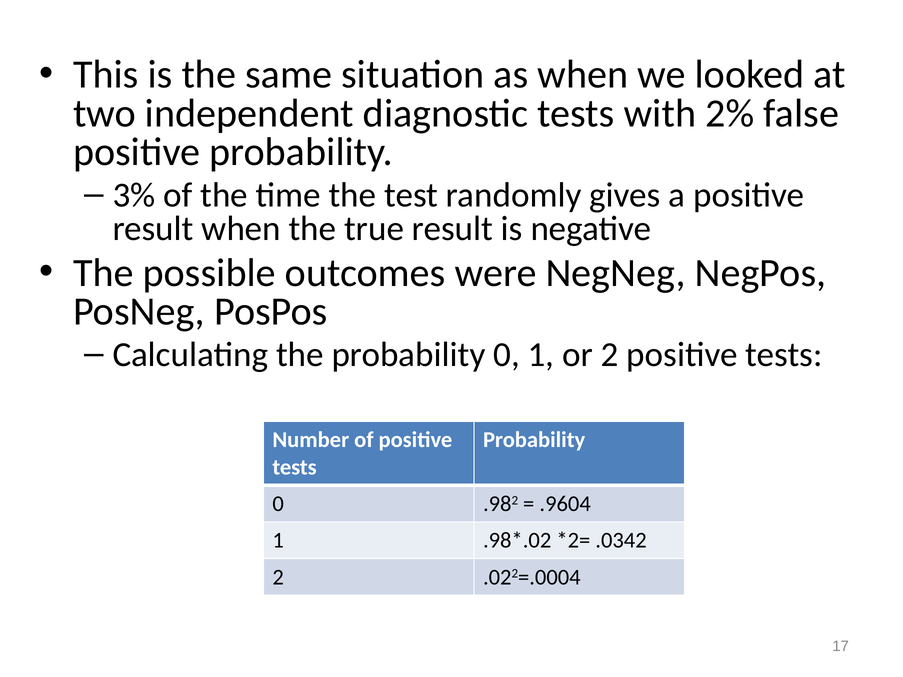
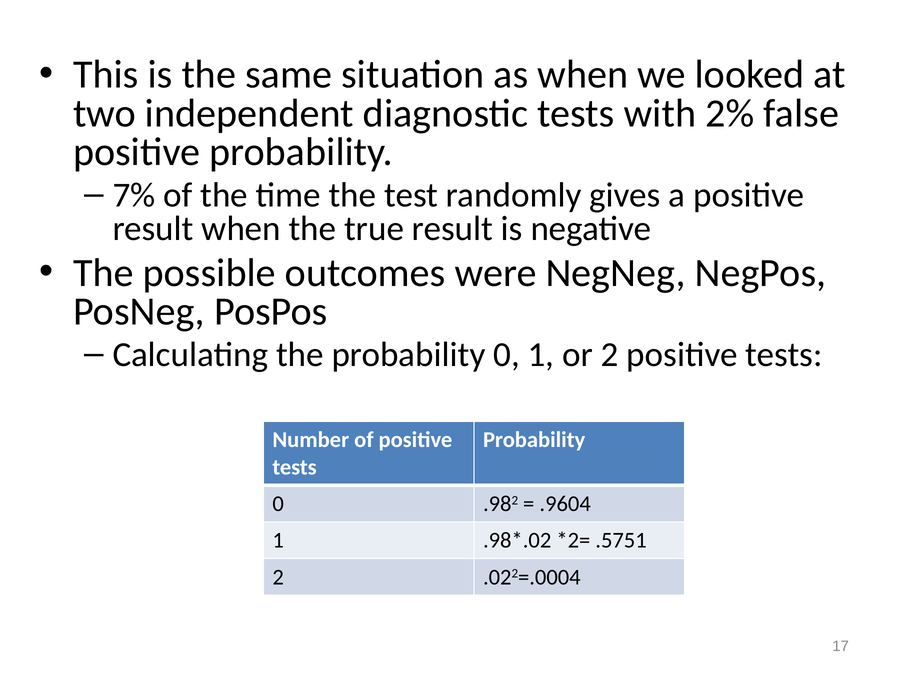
3%: 3% -> 7% (134, 195)
.0342: .0342 -> .5751 (621, 541)
